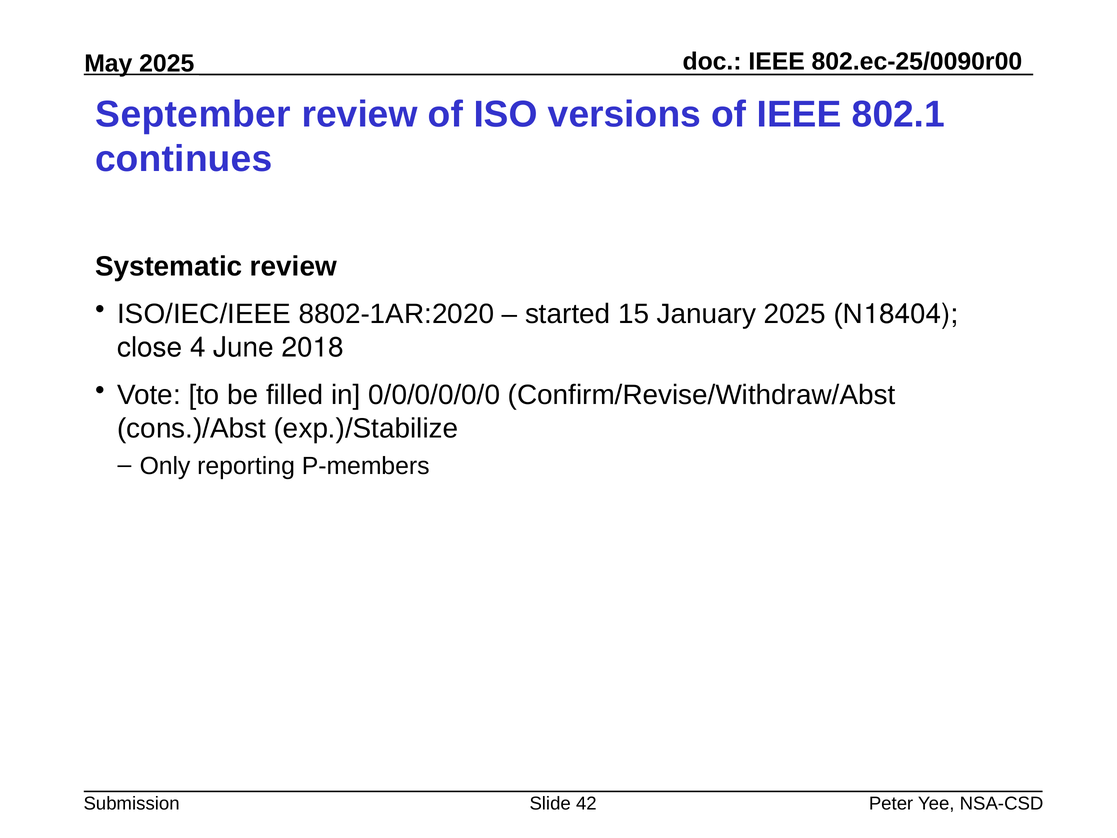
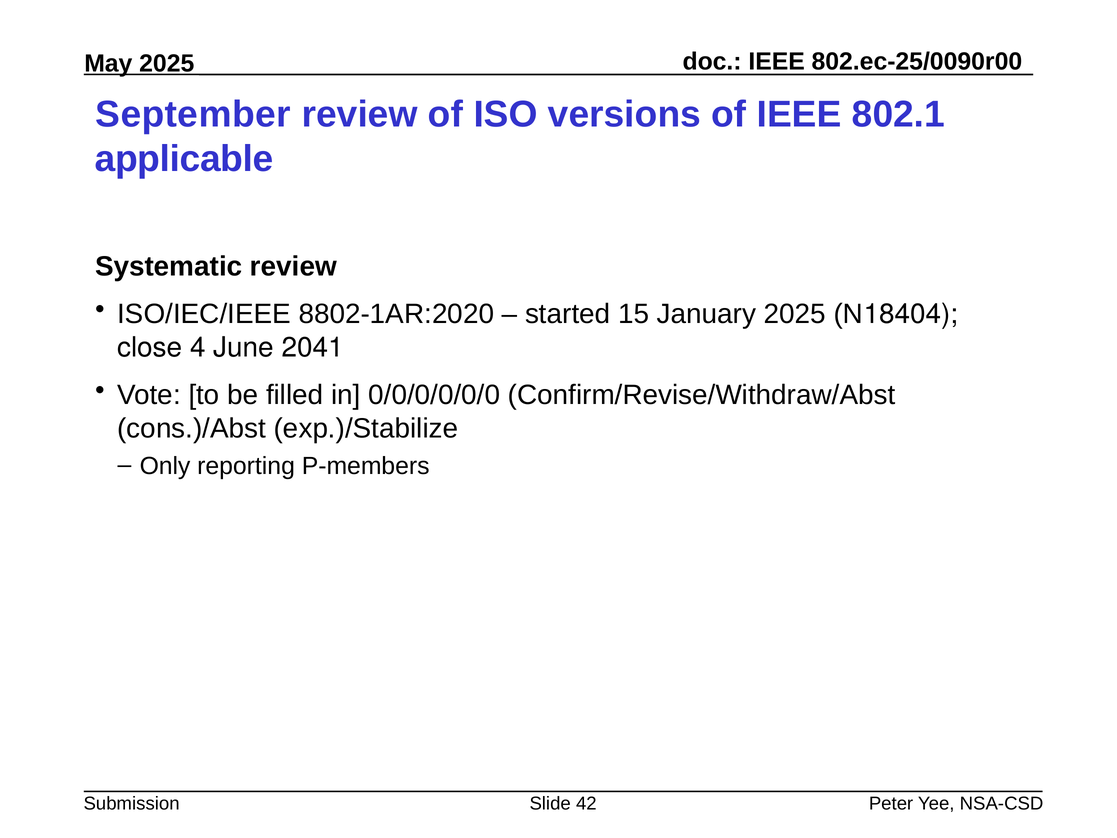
continues: continues -> applicable (184, 159)
2018: 2018 -> 2041 (313, 347)
